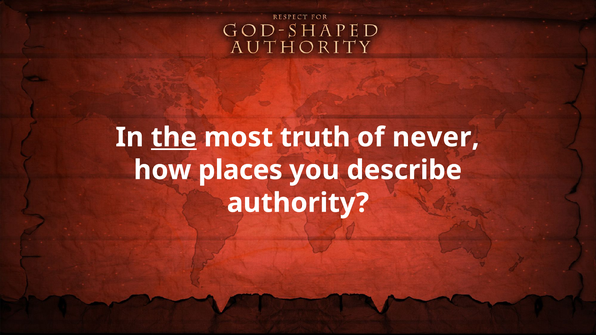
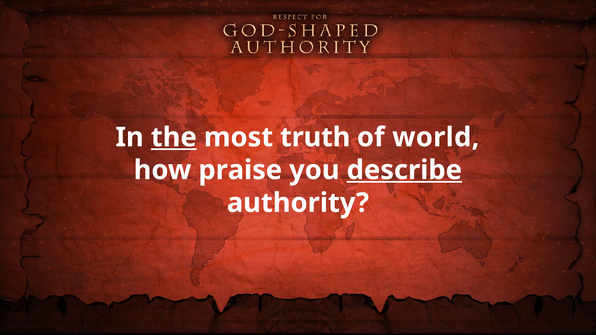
never: never -> world (436, 137)
places: places -> praise (240, 170)
describe underline: none -> present (404, 170)
